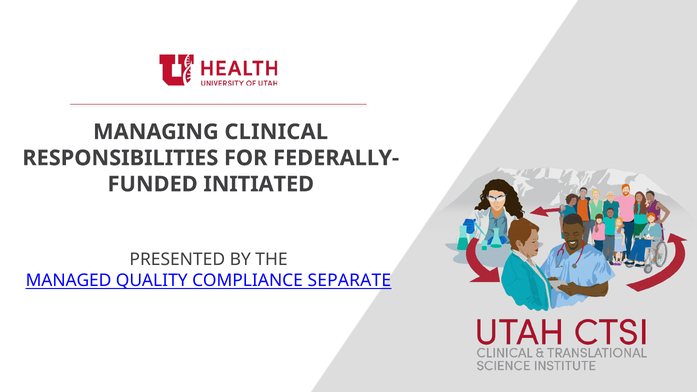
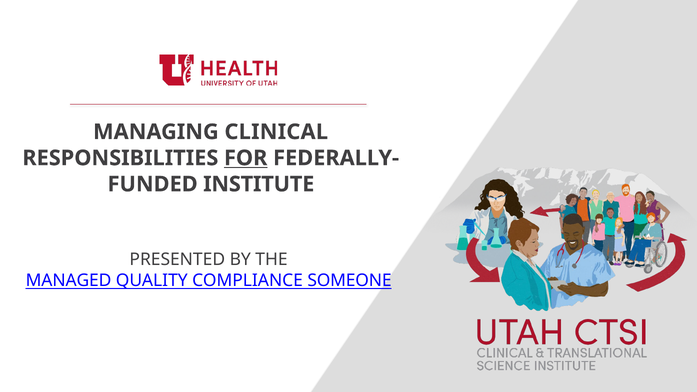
FOR underline: none -> present (246, 158)
INITIATED: INITIATED -> INSTITUTE (259, 184)
SEPARATE: SEPARATE -> SOMEONE (349, 281)
